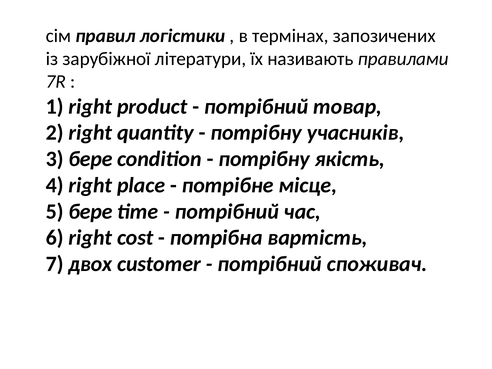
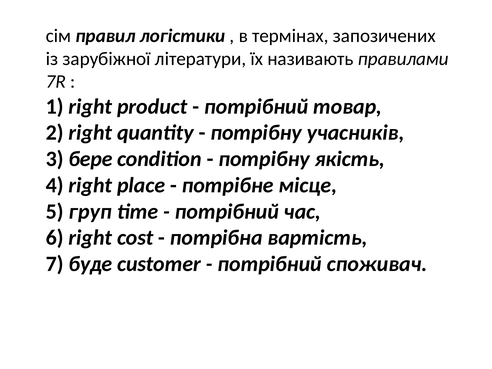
5 бере: бере -> груп (90, 211)
двох: двох -> буде (90, 264)
